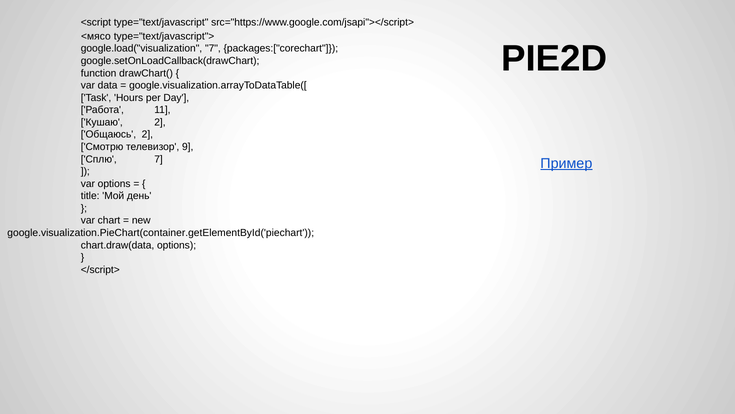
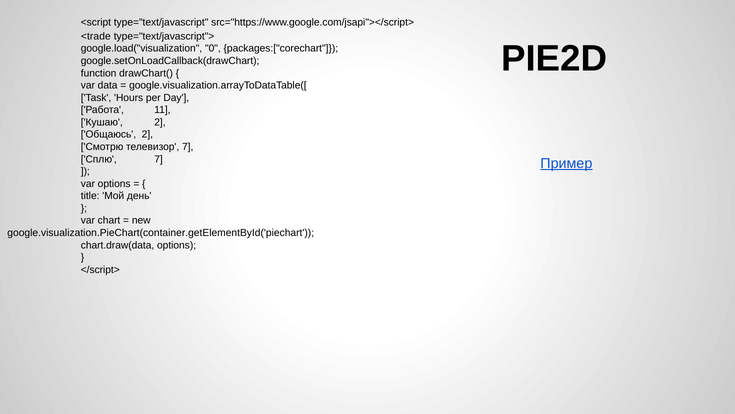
<мясо: <мясо -> <trade (96, 36)
google.load("visualization 7: 7 -> 0 (213, 49)
телевизор 9: 9 -> 7 (188, 147)
